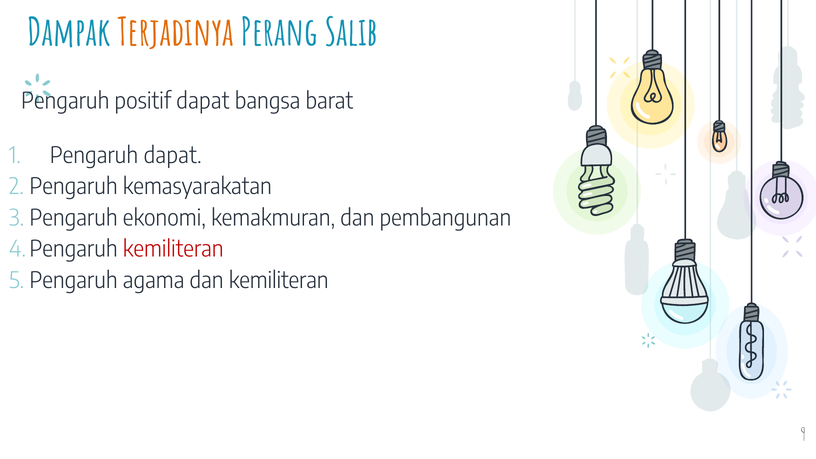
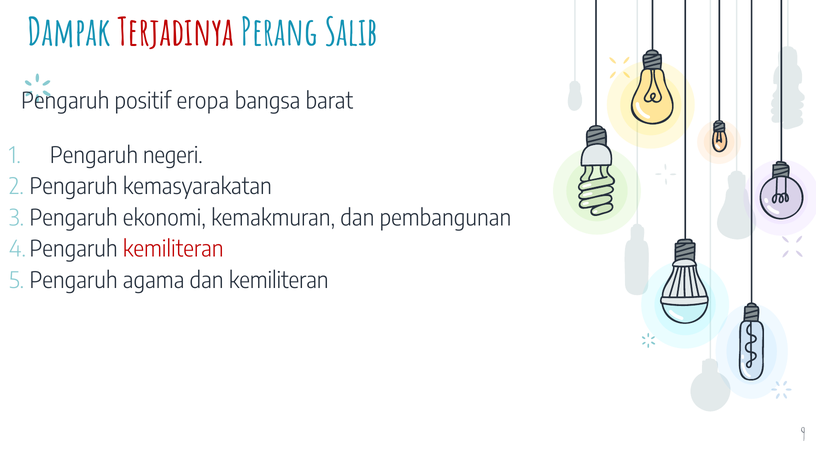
Terjadinya colour: orange -> red (176, 33)
positif dapat: dapat -> eropa (203, 101)
Pengaruh dapat: dapat -> negeri (173, 156)
